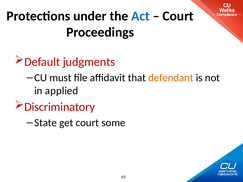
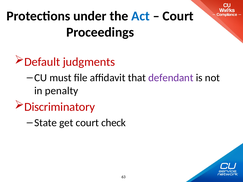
defendant colour: orange -> purple (171, 78)
applied: applied -> penalty (62, 91)
some: some -> check (114, 123)
